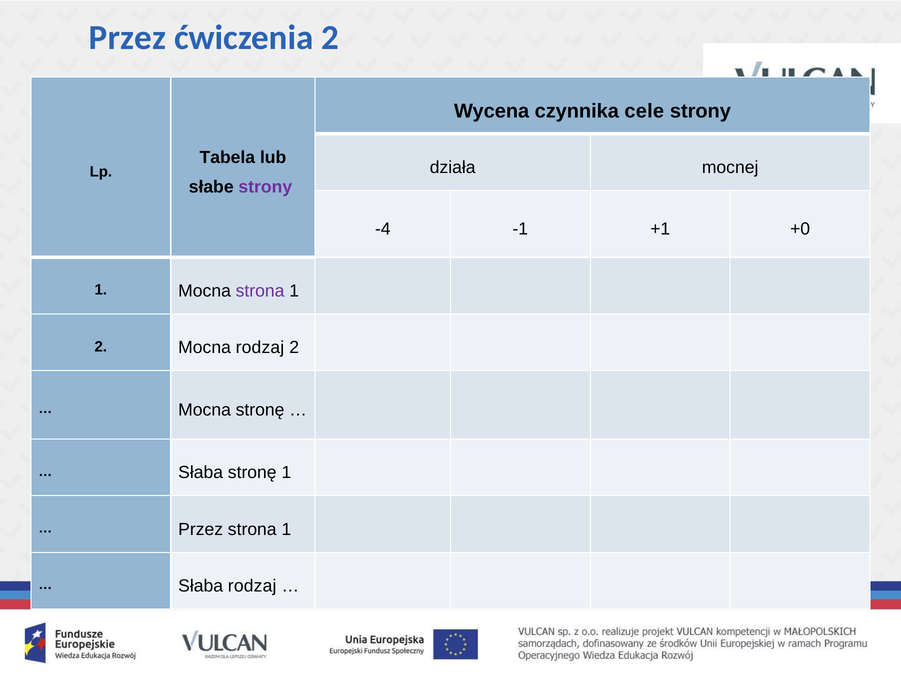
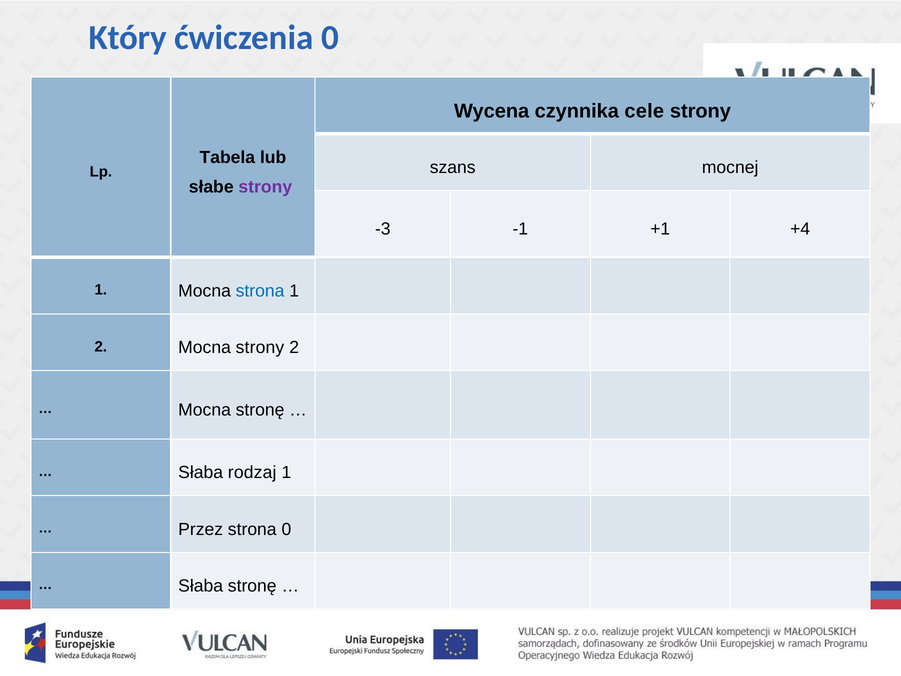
Przez: Przez -> Który (128, 37)
ćwiczenia 2: 2 -> 0 (330, 37)
działa: działa -> szans (453, 167)
-4: -4 -> -3 (383, 229)
+0: +0 -> +4 (800, 229)
strona colour: purple -> blue (260, 291)
Mocna rodzaj: rodzaj -> strony (260, 347)
Słaba stronę: stronę -> rodzaj (252, 472)
1: 1 -> 0 (286, 529)
Słaba rodzaj: rodzaj -> stronę (252, 586)
